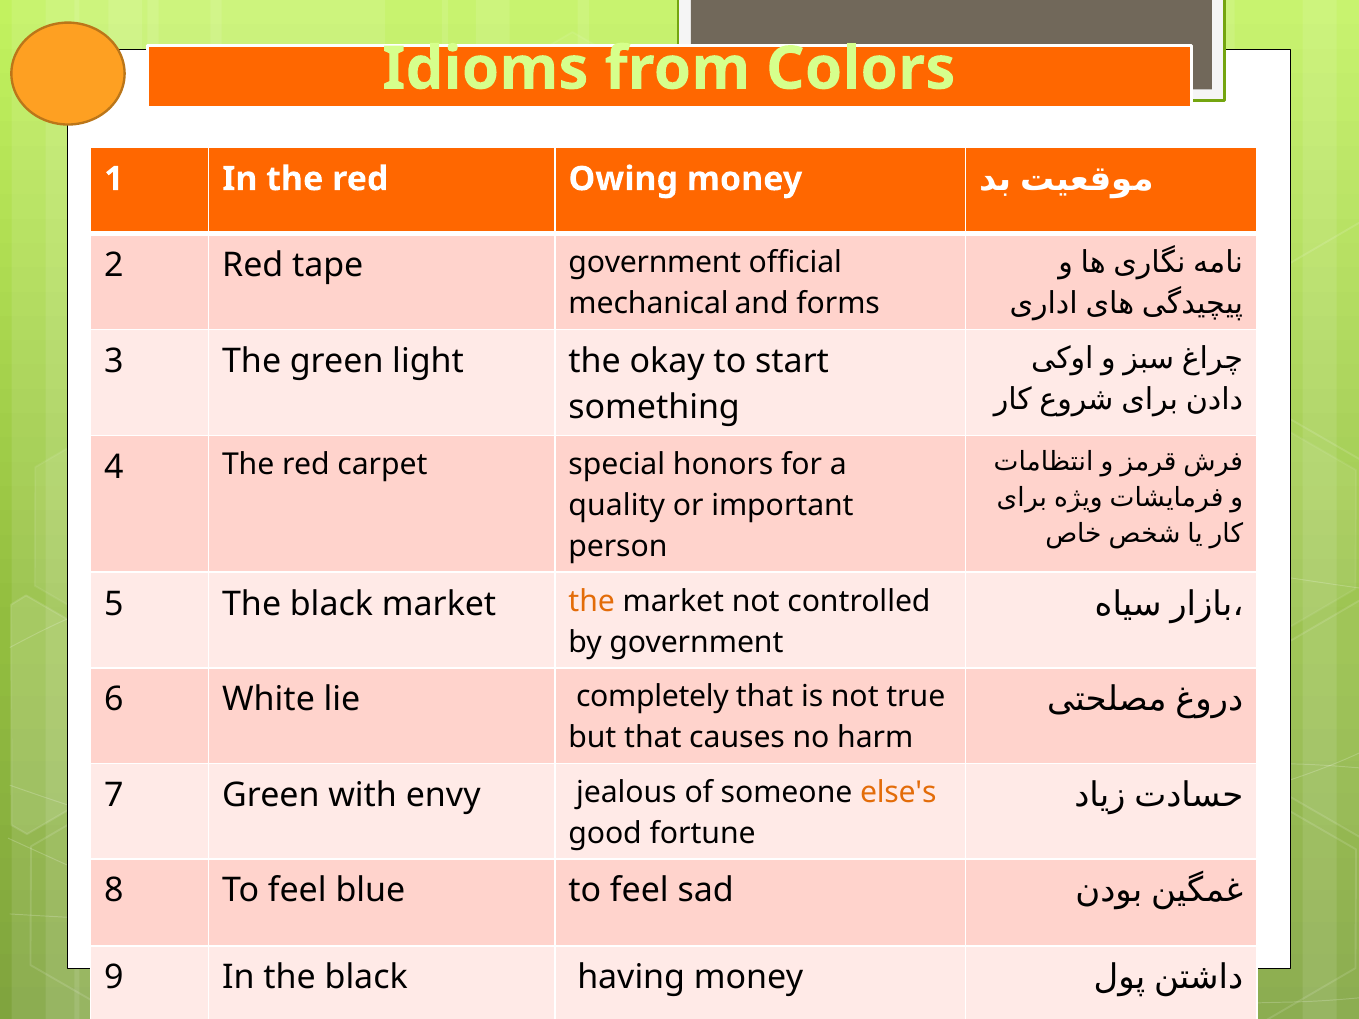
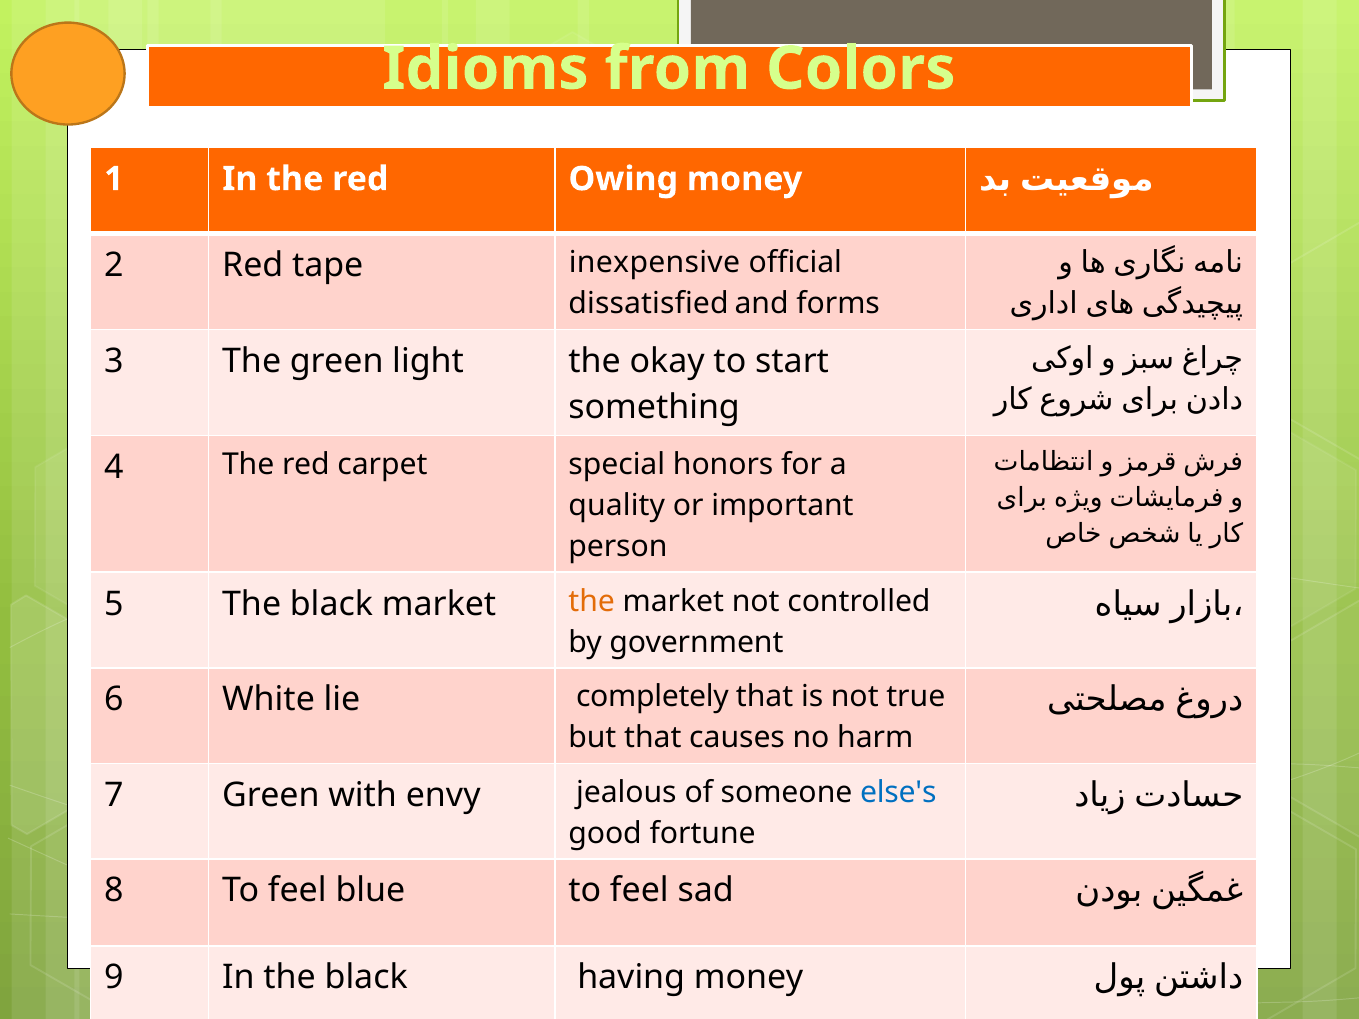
tape government: government -> inexpensive (655, 263)
mechanical: mechanical -> dissatisfied (649, 304)
else's colour: orange -> blue (898, 793)
